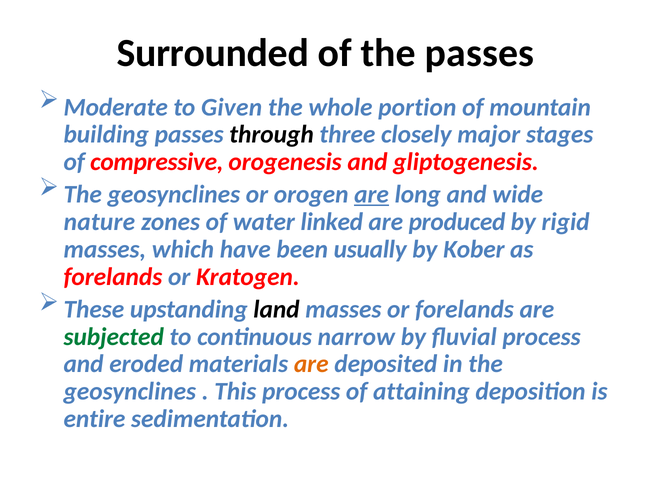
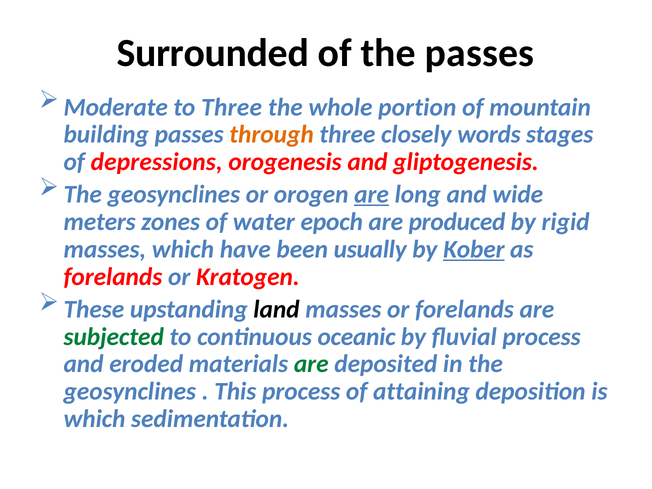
to Given: Given -> Three (232, 107)
through colour: black -> orange (272, 135)
major: major -> words (489, 135)
compressive: compressive -> depressions (157, 162)
nature: nature -> meters (100, 222)
linked: linked -> epoch (332, 222)
Kober underline: none -> present (474, 249)
narrow: narrow -> oceanic (357, 337)
are colour: orange -> green (311, 364)
entire: entire -> which (95, 419)
